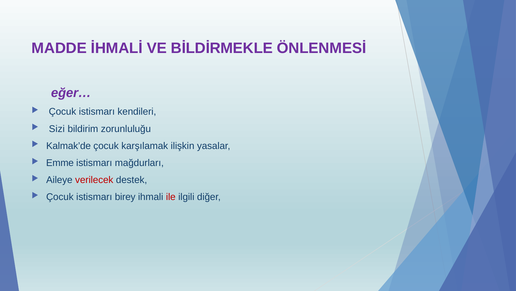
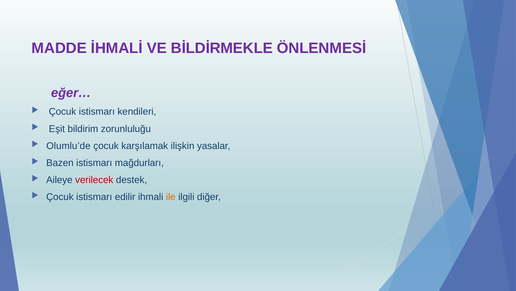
Sizi: Sizi -> Eşit (57, 128)
Kalmak’de: Kalmak’de -> Olumlu’de (68, 145)
Emme: Emme -> Bazen (60, 162)
birey: birey -> edilir (125, 196)
ile colour: red -> orange (171, 196)
